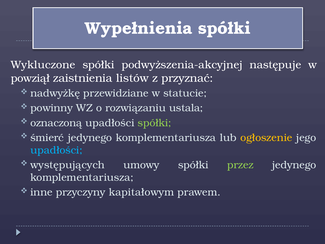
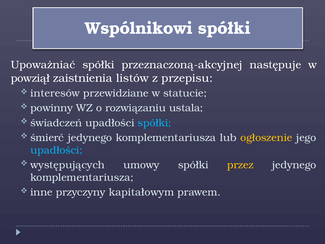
Wypełnienia: Wypełnienia -> Wspólnikowi (139, 28)
Wykluczone: Wykluczone -> Upoważniać (43, 65)
podwyższenia-akcyjnej: podwyższenia-akcyjnej -> przeznaczoną-akcyjnej (182, 65)
przyznać: przyznać -> przepisu (187, 78)
nadwyżkę: nadwyżkę -> interesów (55, 93)
oznaczoną: oznaczoną -> świadczeń (56, 123)
spółki colour: light green -> light blue (155, 123)
przez colour: light green -> yellow (240, 165)
